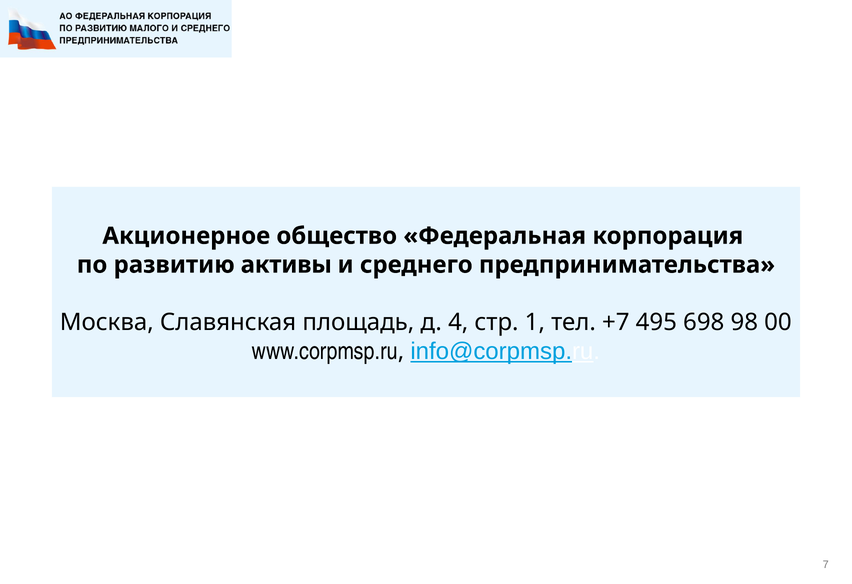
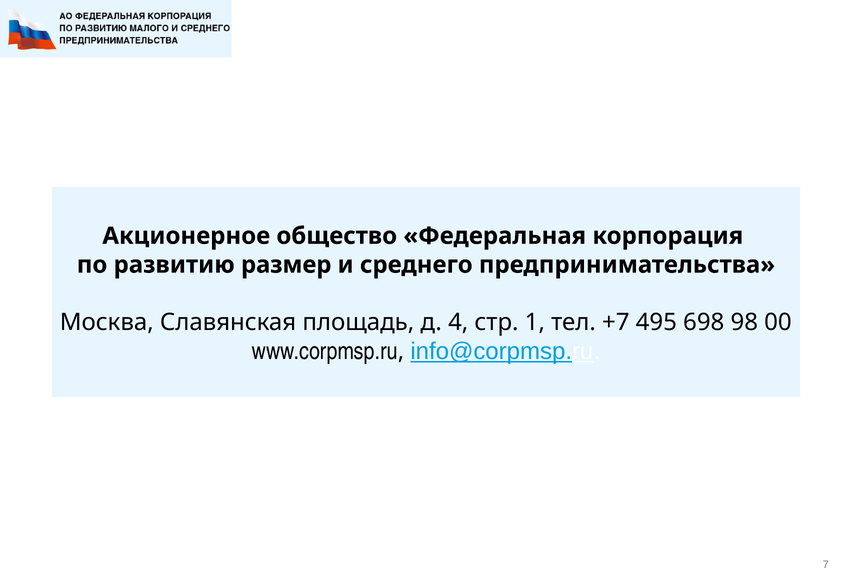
активы: активы -> размер (286, 265)
